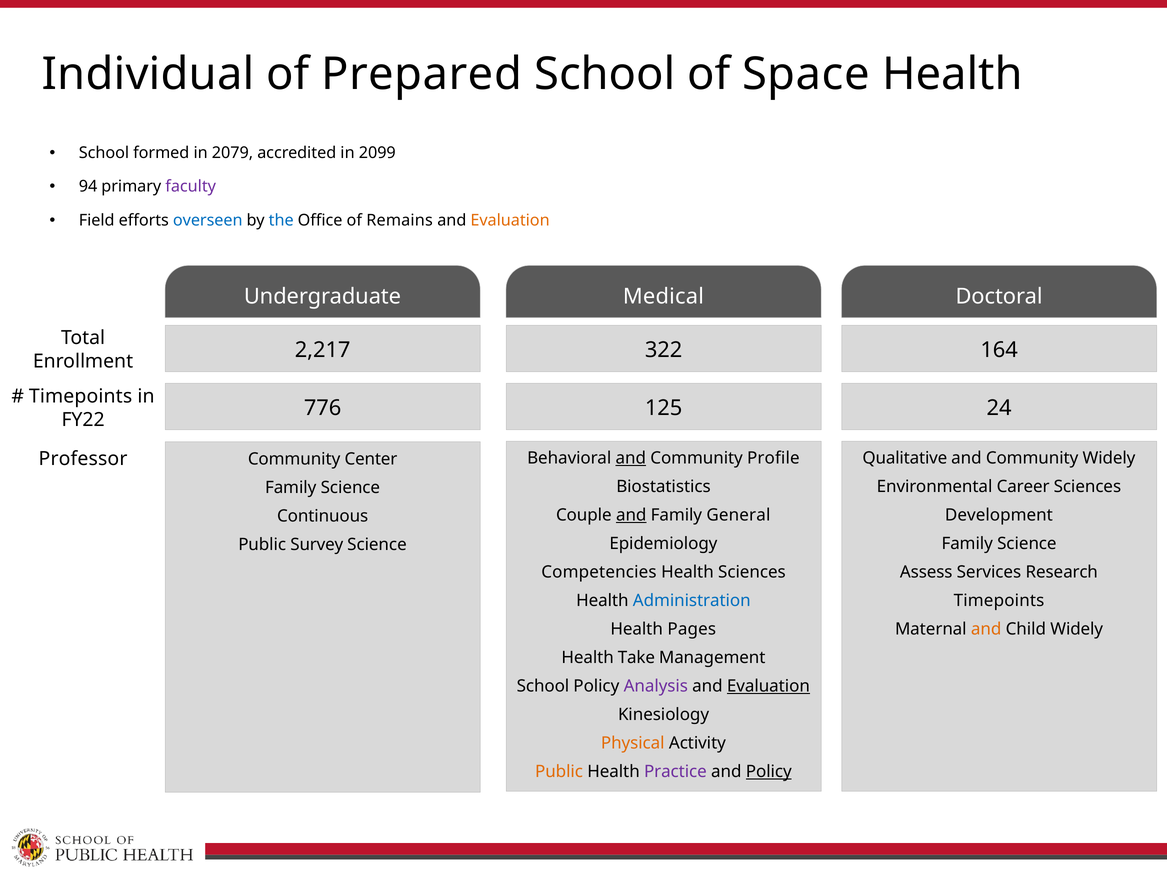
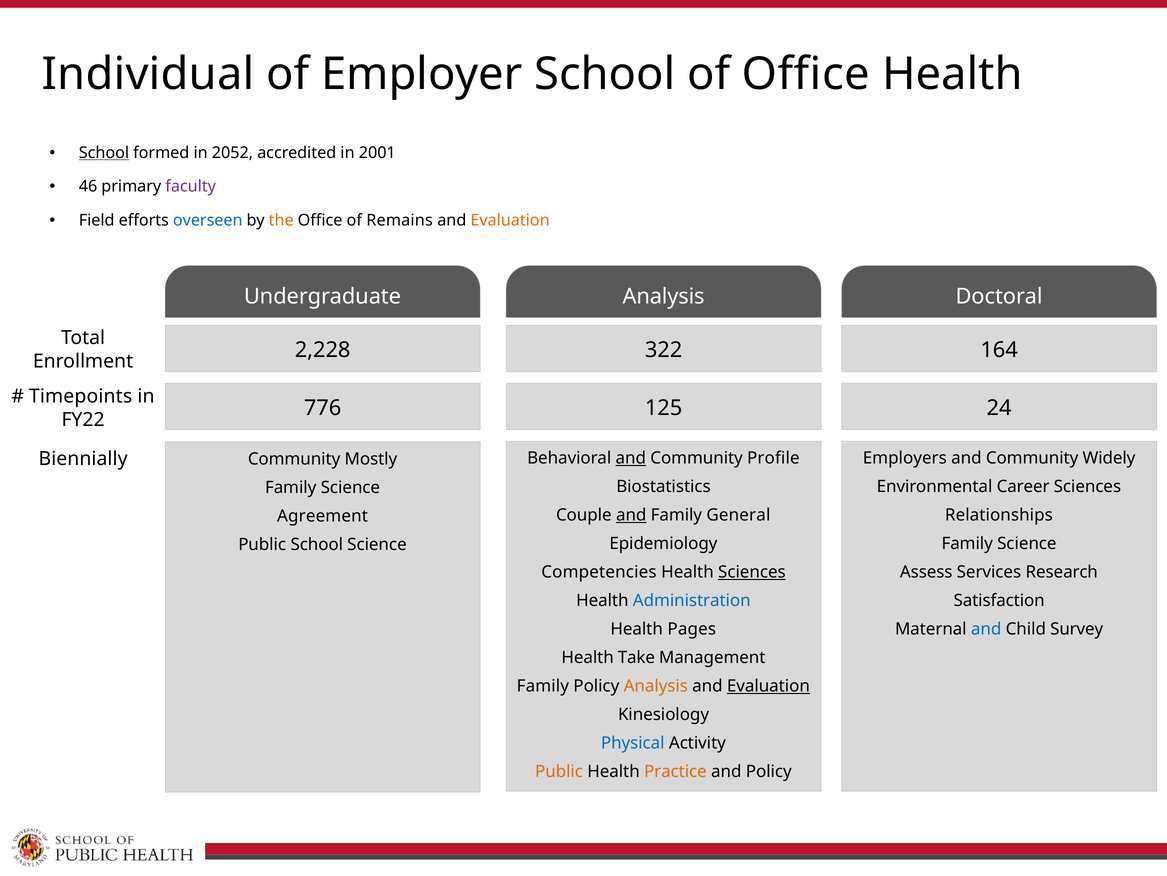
Prepared: Prepared -> Employer (422, 74)
of Space: Space -> Office (806, 74)
School underline: none -> present (104, 153)
2079: 2079 -> 2052 (232, 153)
2099: 2099 -> 2001 (377, 153)
94: 94 -> 46 (88, 186)
the colour: blue -> orange (281, 220)
Medical: Medical -> Analysis (664, 296)
2,217: 2,217 -> 2,228 (323, 350)
Qualitative: Qualitative -> Employers (905, 458)
Professor: Professor -> Biennially (83, 459)
Center: Center -> Mostly (371, 459)
Development: Development -> Relationships (999, 515)
Continuous: Continuous -> Agreement (323, 515)
Public Survey: Survey -> School (317, 544)
Sciences underline: none -> present (752, 572)
Timepoints: Timepoints -> Satisfaction (999, 600)
and colour: orange -> blue (986, 629)
Child Widely: Widely -> Survey (1077, 629)
School: School -> Family (543, 686)
Analysis colour: purple -> orange (656, 686)
Physical colour: orange -> blue (633, 743)
Practice colour: purple -> orange (675, 771)
Policy underline: present -> none (769, 771)
